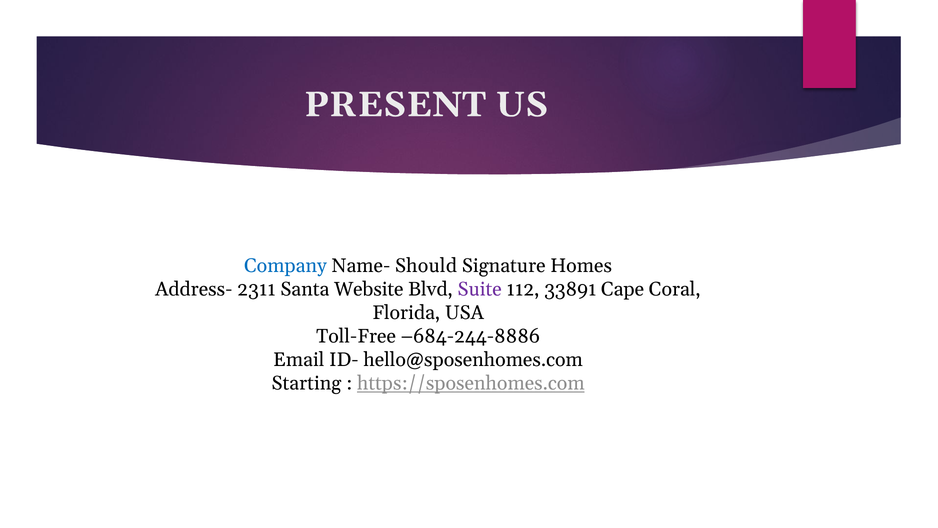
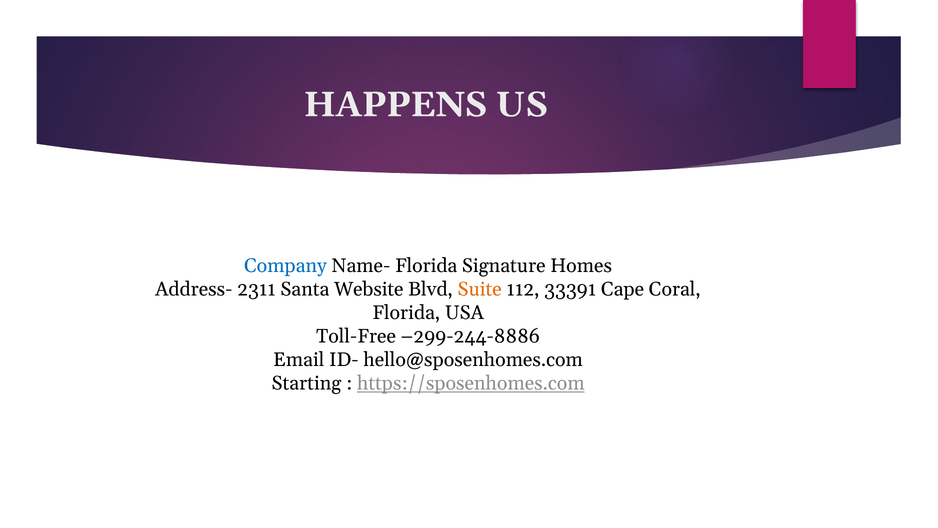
PRESENT: PRESENT -> HAPPENS (395, 105)
Name- Should: Should -> Florida (426, 266)
Suite colour: purple -> orange (480, 289)
33891: 33891 -> 33391 (570, 289)
–684-244-8886: –684-244-8886 -> –299-244-8886 (470, 336)
